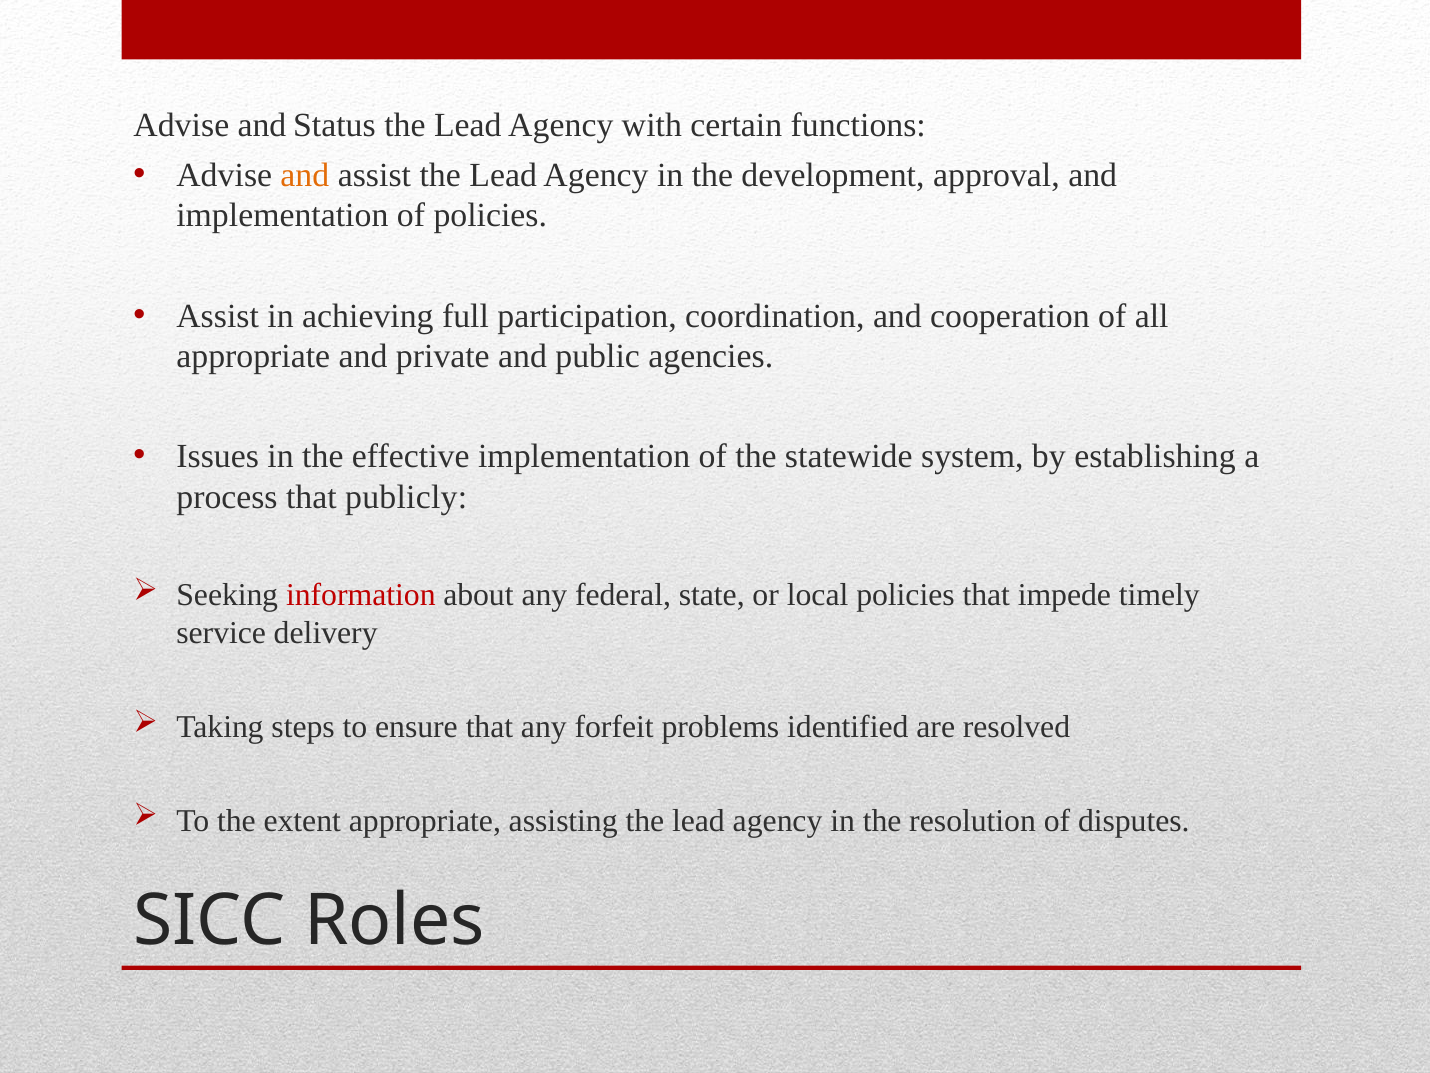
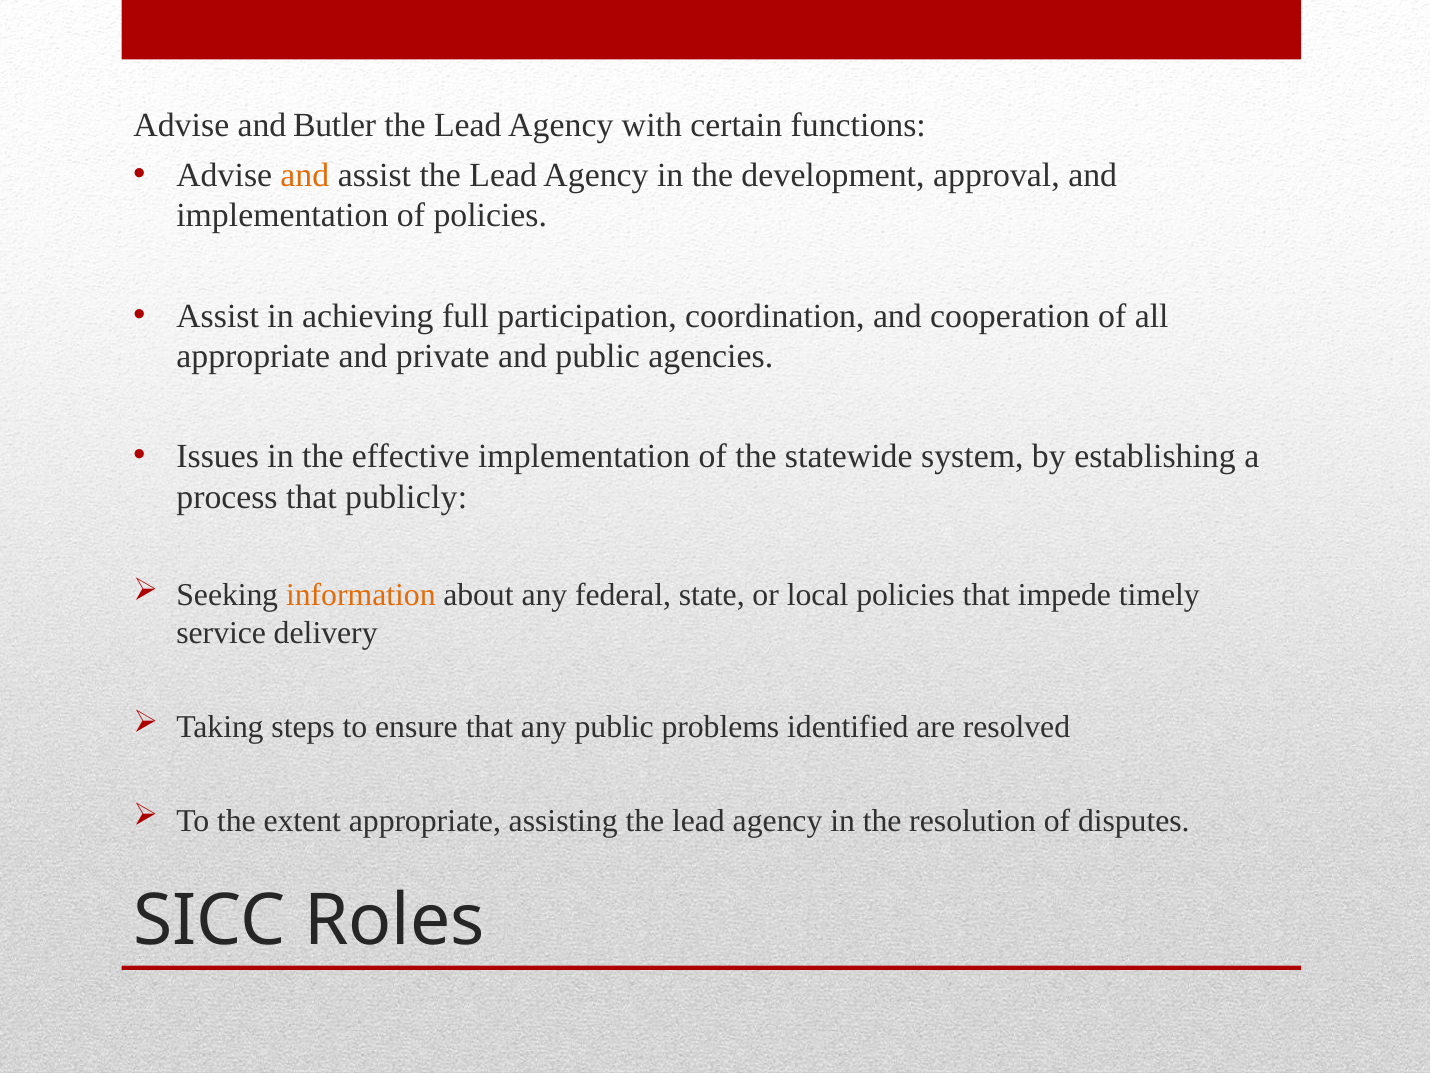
Status: Status -> Butler (335, 125)
information colour: red -> orange (361, 595)
any forfeit: forfeit -> public (614, 727)
